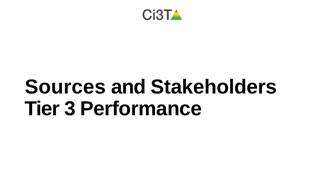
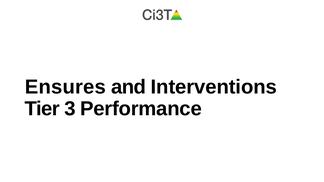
Sources: Sources -> Ensures (65, 87)
Stakeholders: Stakeholders -> Interventions (214, 87)
